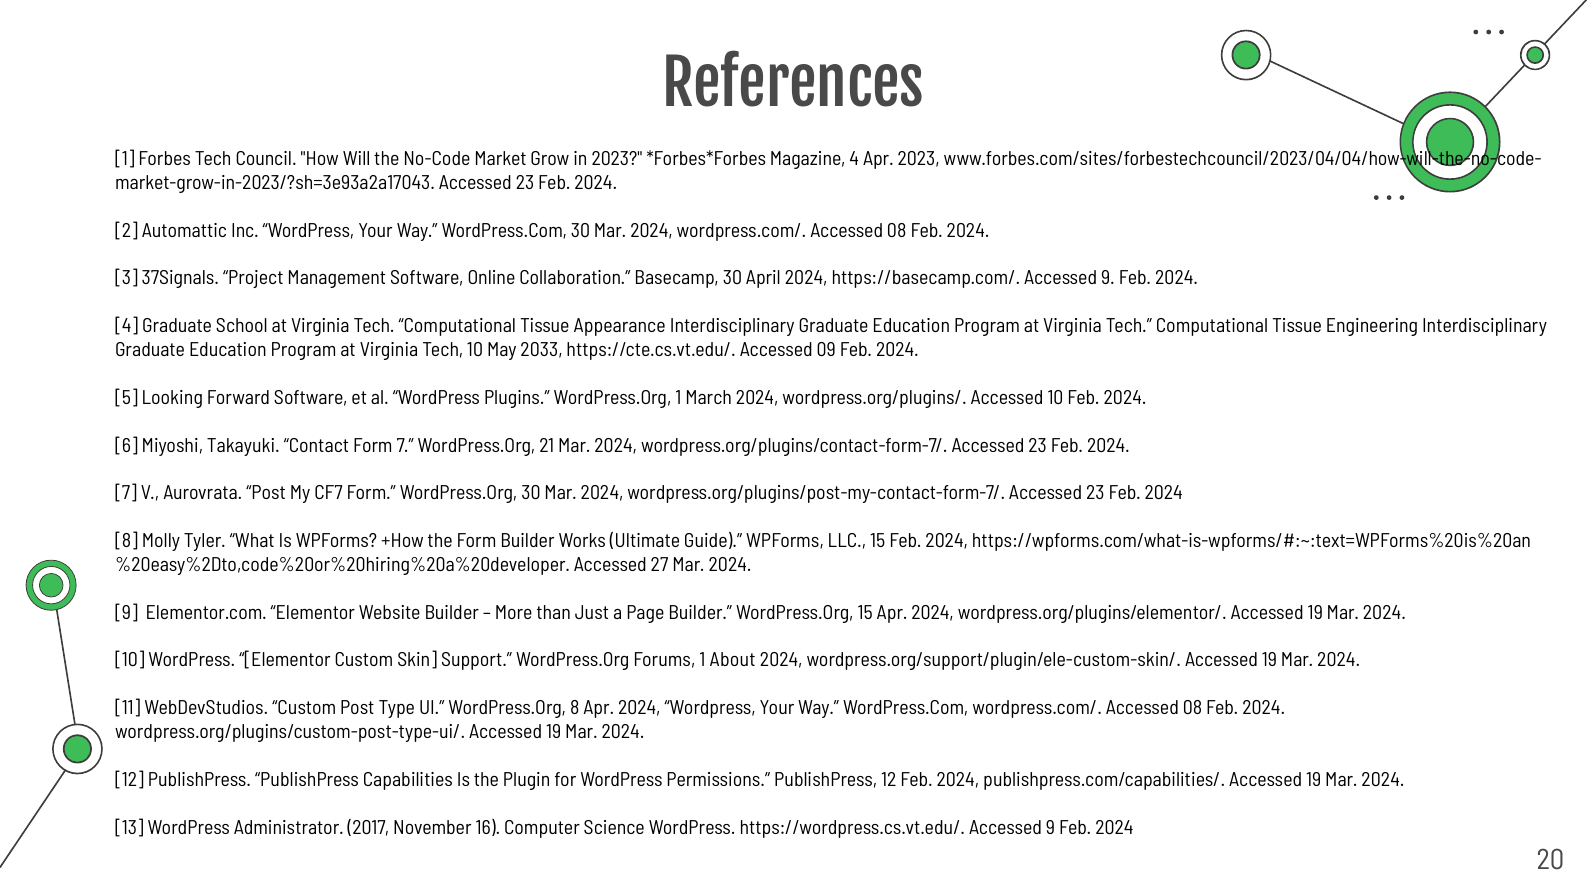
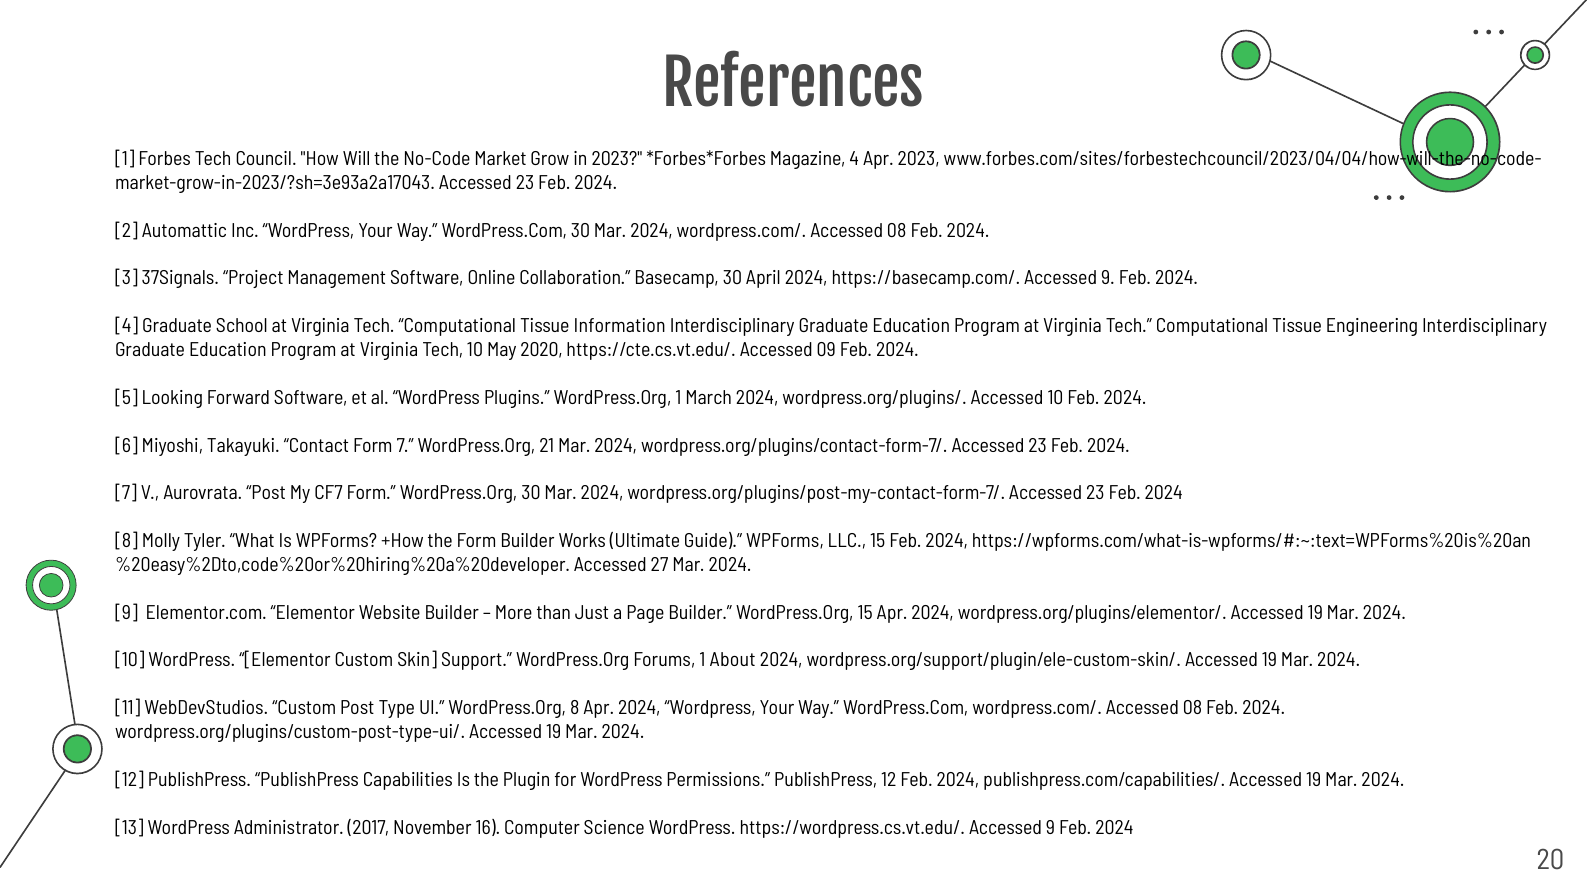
Appearance: Appearance -> Information (620, 326)
2033: 2033 -> 2020 (542, 350)
